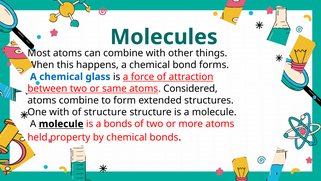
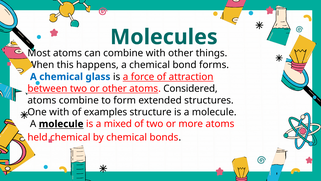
or same: same -> other (114, 88)
of structure: structure -> examples (105, 112)
a bonds: bonds -> mixed (118, 124)
property: property -> chemical (70, 137)
